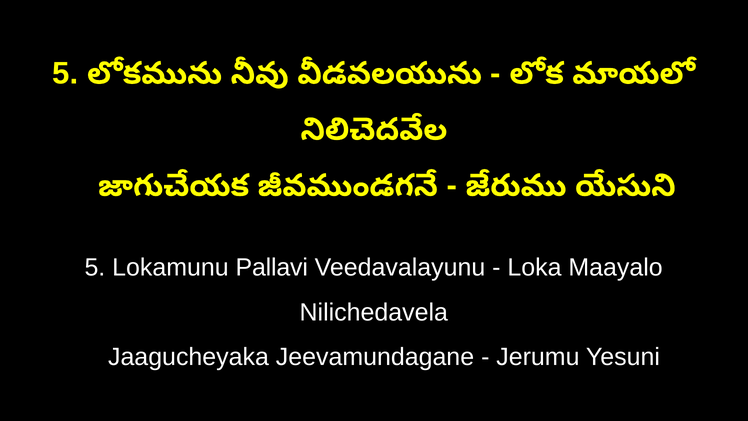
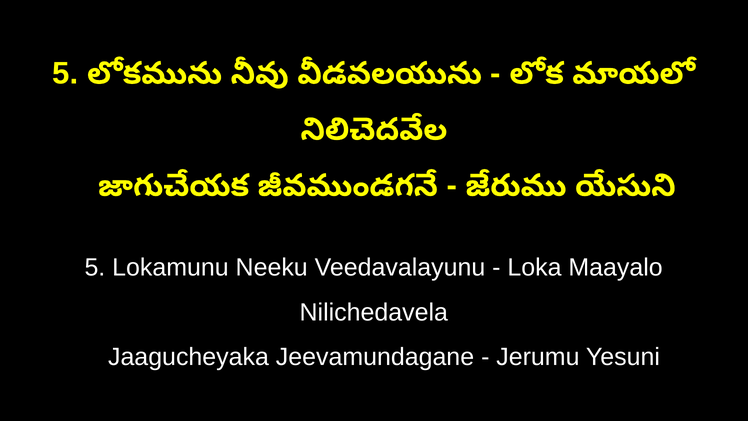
Pallavi: Pallavi -> Neeku (272, 267)
